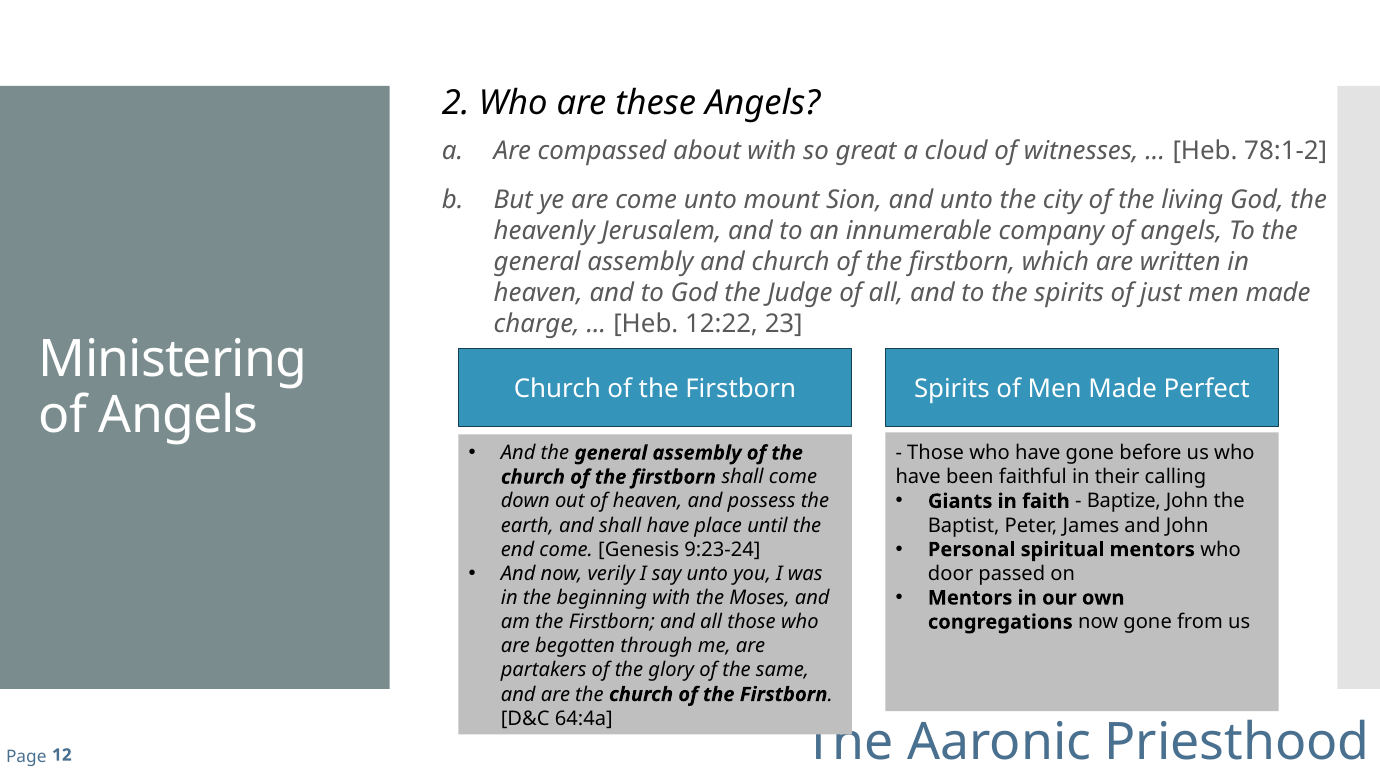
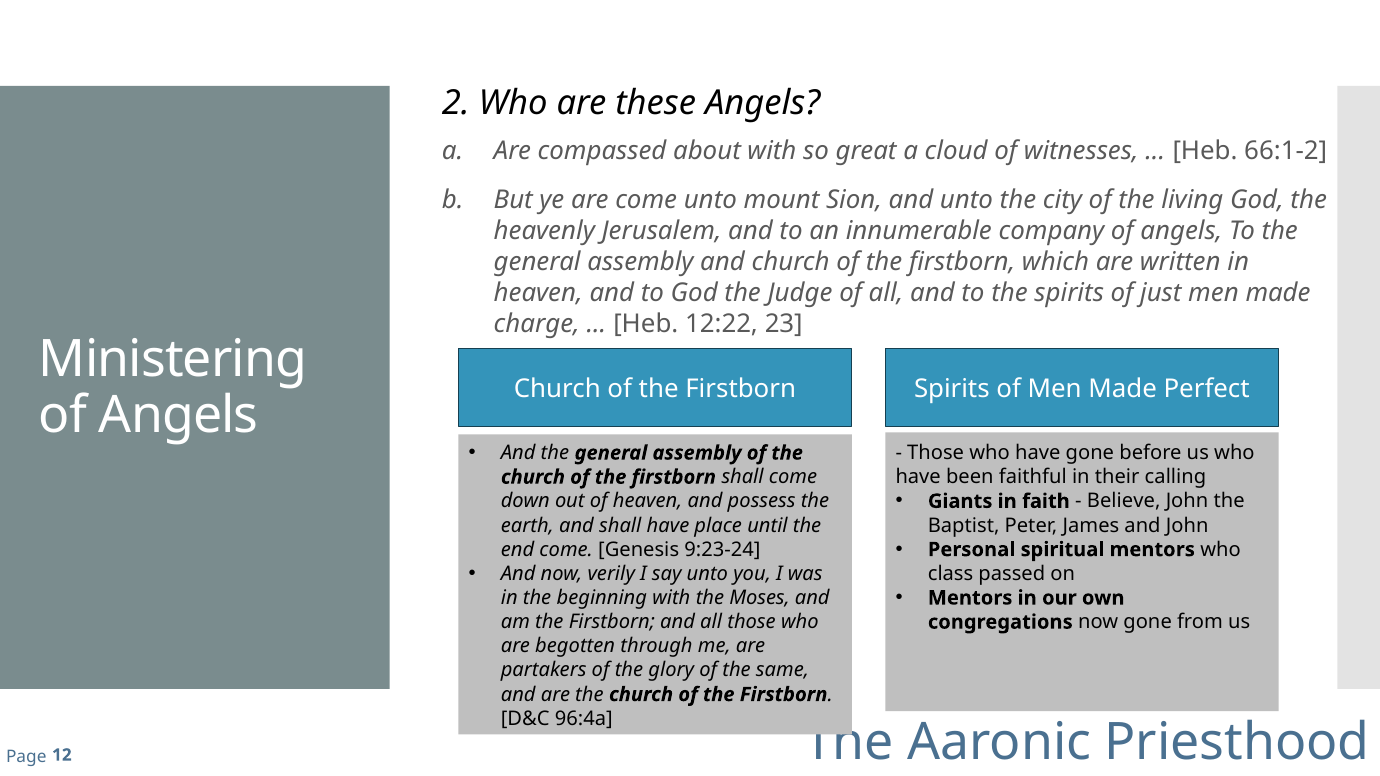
78:1-2: 78:1-2 -> 66:1-2 (1286, 151)
Baptize: Baptize -> Believe (1124, 501)
door: door -> class (951, 574)
64:4a: 64:4a -> 96:4a (584, 719)
